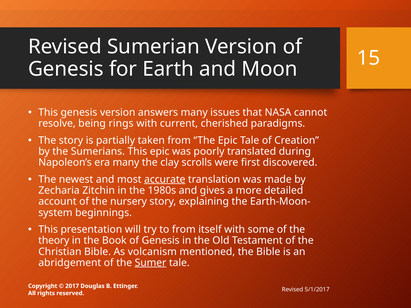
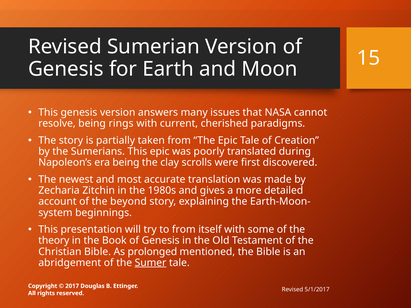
era many: many -> being (126, 163)
accurate underline: present -> none (165, 180)
nursery: nursery -> beyond (128, 202)
volcanism: volcanism -> prolonged (152, 252)
